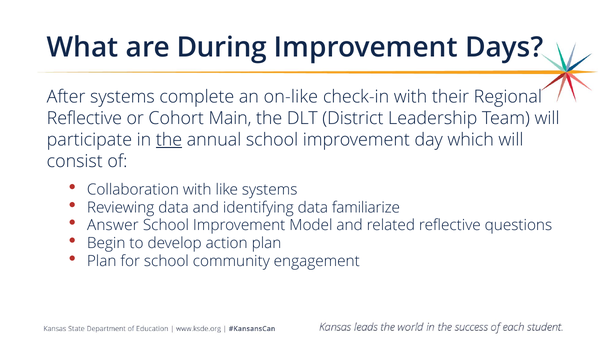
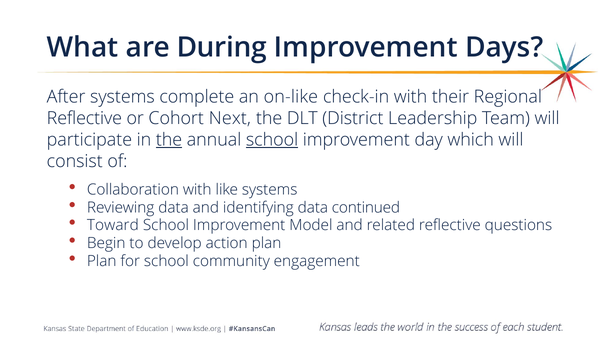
Main: Main -> Next (230, 118)
school underline: none -> present (272, 140)
familiarize: familiarize -> continued (366, 207)
Answer: Answer -> Toward (113, 225)
